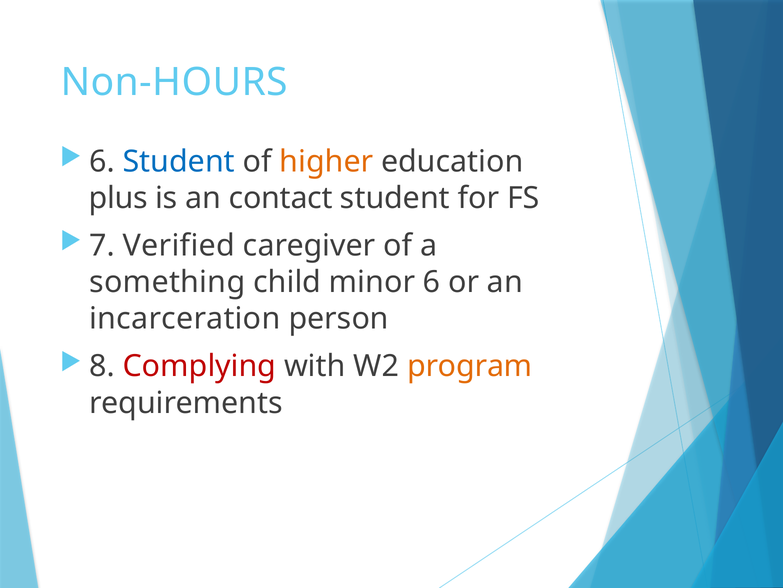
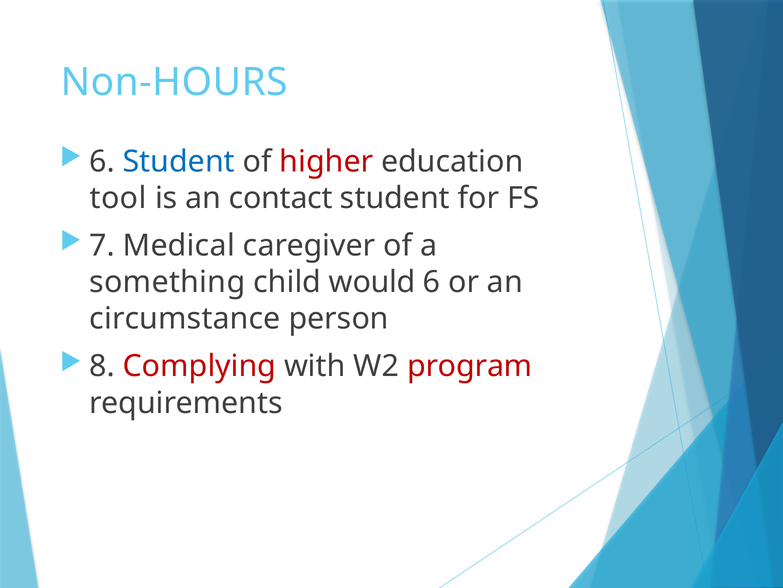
higher colour: orange -> red (326, 161)
plus: plus -> tool (118, 198)
Verified: Verified -> Medical (179, 245)
minor: minor -> would (372, 282)
incarceration: incarceration -> circumstance (185, 318)
program colour: orange -> red (470, 366)
